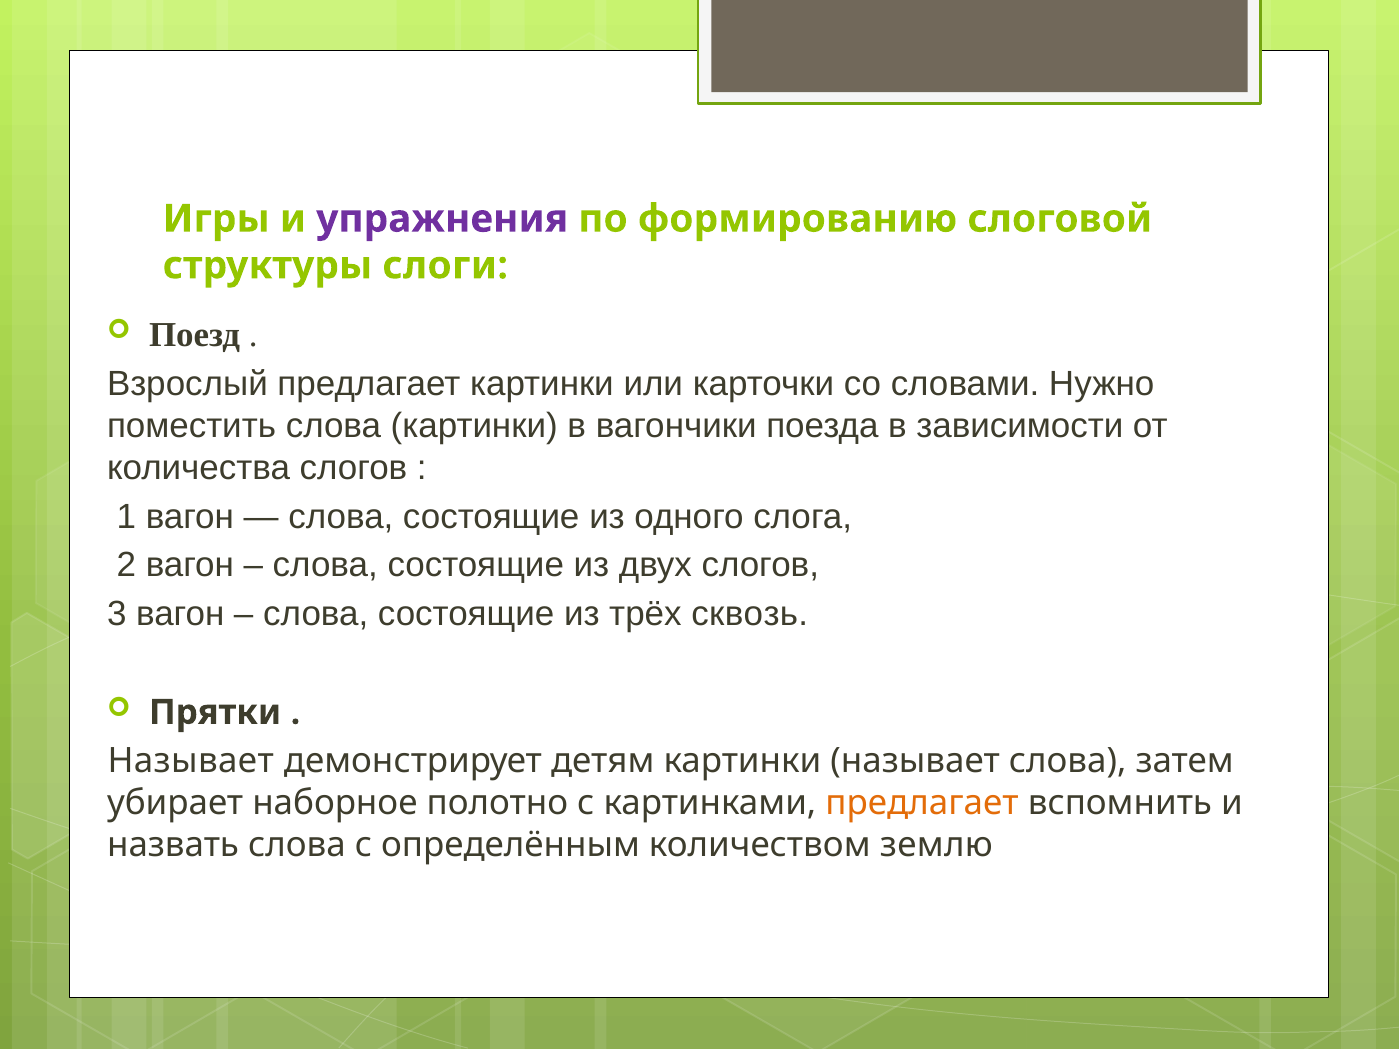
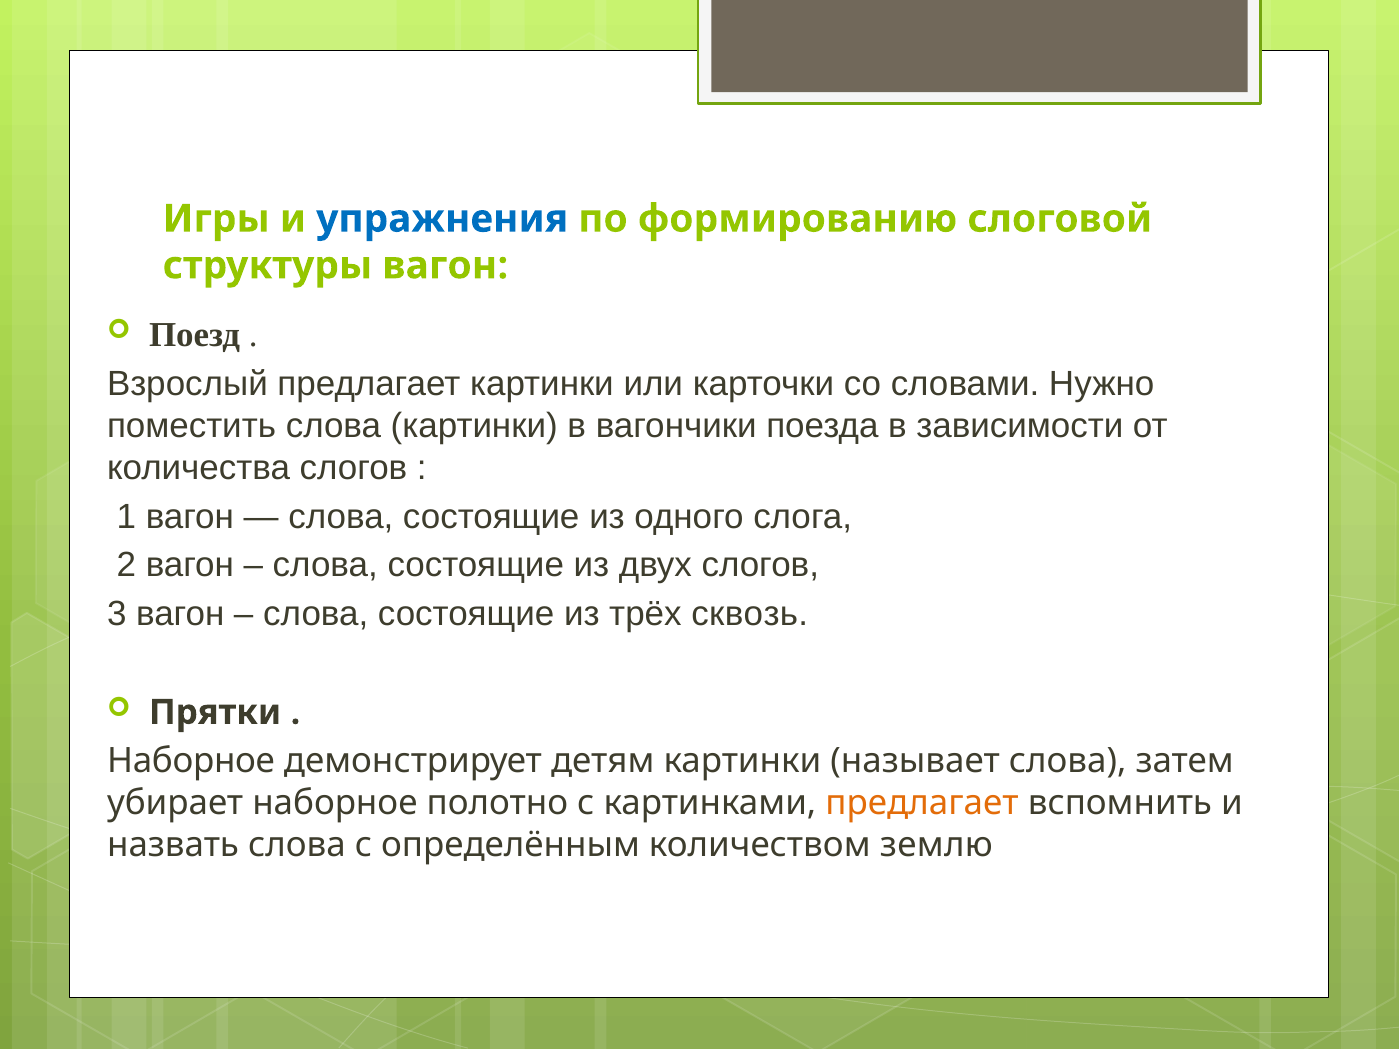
упражнения colour: purple -> blue (442, 219)
структуры слоги: слоги -> вагон (445, 266)
Называет: Называет -> Наборное (191, 761)
